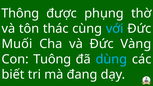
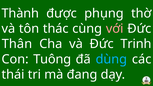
Thông: Thông -> Thành (20, 13)
với colour: light blue -> pink (115, 29)
Muối: Muối -> Thân (17, 44)
Vàng: Vàng -> Trinh (136, 44)
biết: biết -> thái (13, 75)
